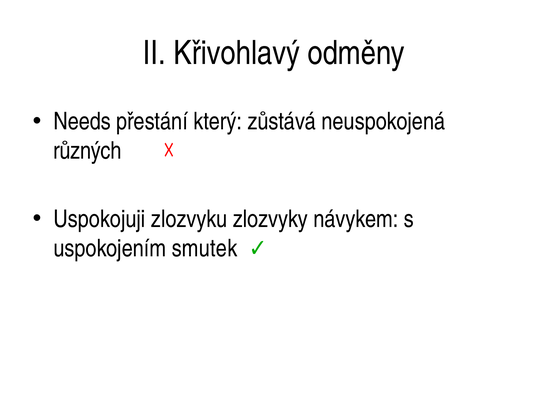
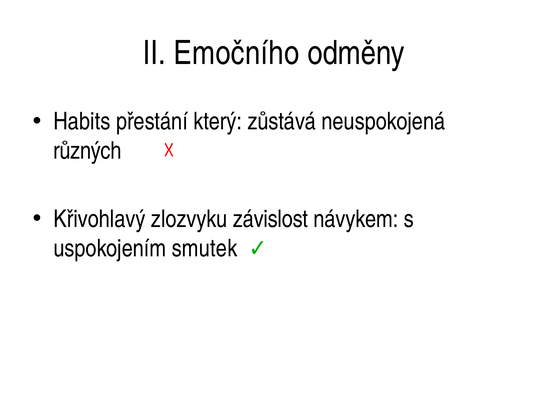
Křivohlavý: Křivohlavý -> Emočního (236, 53)
Needs: Needs -> Habits (82, 122)
Uspokojuji: Uspokojuji -> Křivohlavý (99, 219)
zlozvyky: zlozvyky -> závislost (271, 219)
